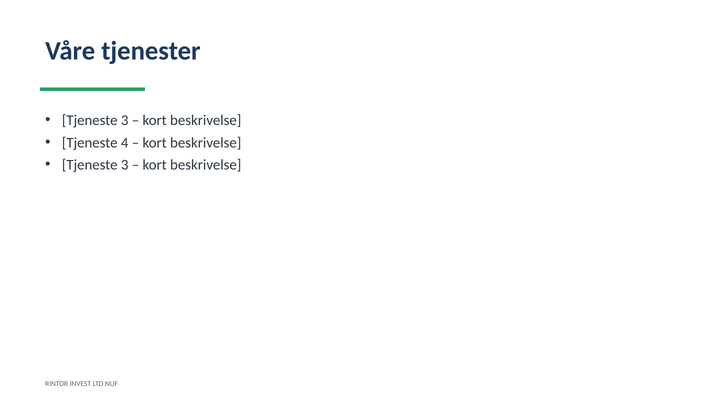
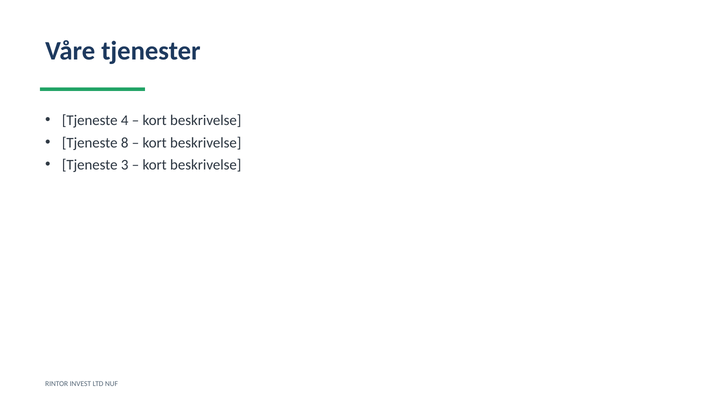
3: 3 -> 4 (125, 120)
4: 4 -> 8 (125, 143)
